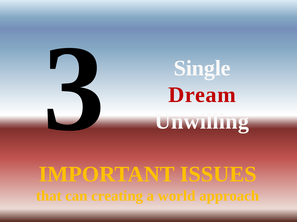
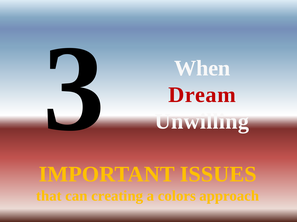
Single: Single -> When (202, 68)
world: world -> colors (177, 197)
